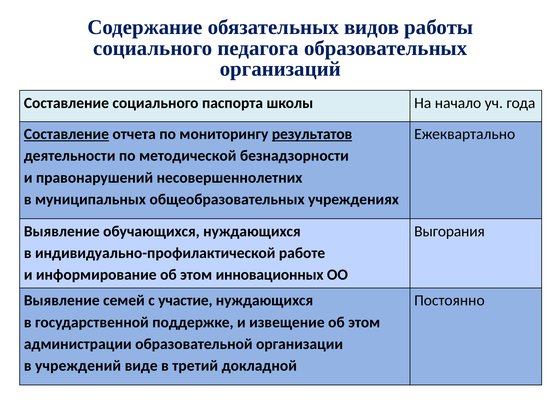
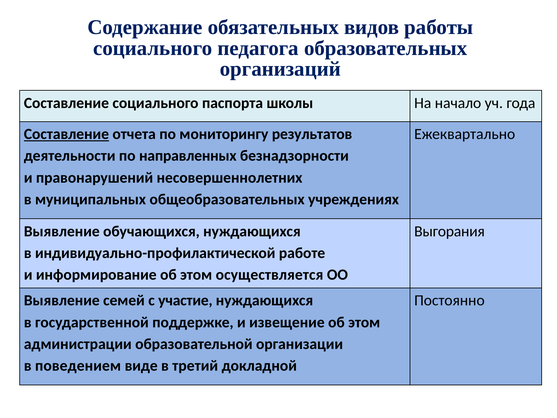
результатов underline: present -> none (312, 134)
методической: методической -> направленных (188, 156)
инновационных: инновационных -> осуществляется (270, 275)
учреждений: учреждений -> поведением (78, 366)
